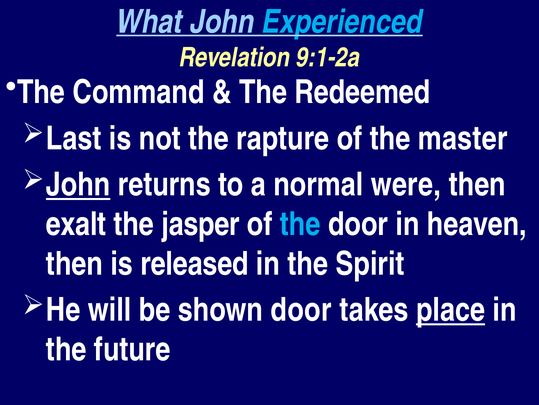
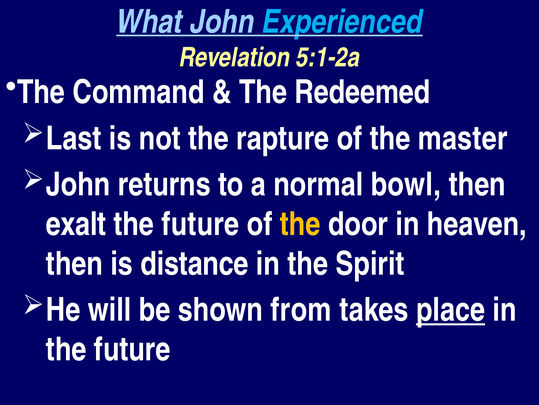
9:1-2a: 9:1-2a -> 5:1-2a (328, 58)
John underline: present -> none (78, 184)
were: were -> bowl (406, 184)
jasper: jasper -> future (200, 224)
the colour: light blue -> yellow (300, 224)
released: released -> distance (195, 263)
shown door: door -> from (301, 309)
